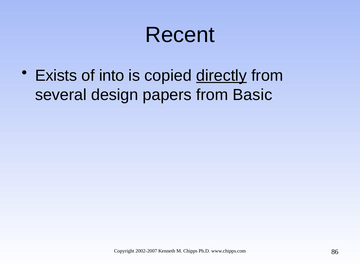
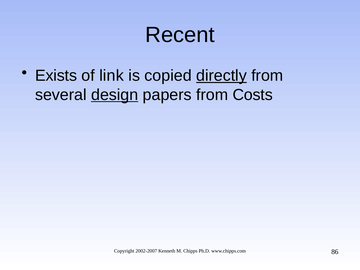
into: into -> link (112, 76)
design underline: none -> present (115, 95)
Basic: Basic -> Costs (253, 95)
